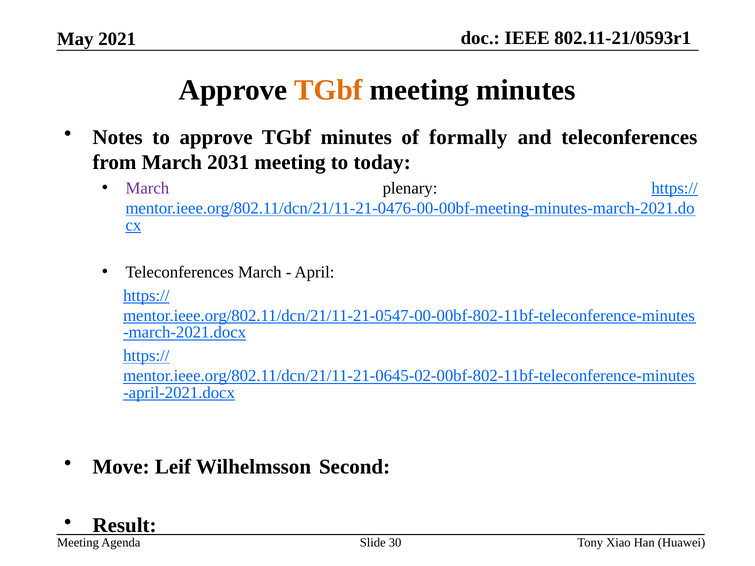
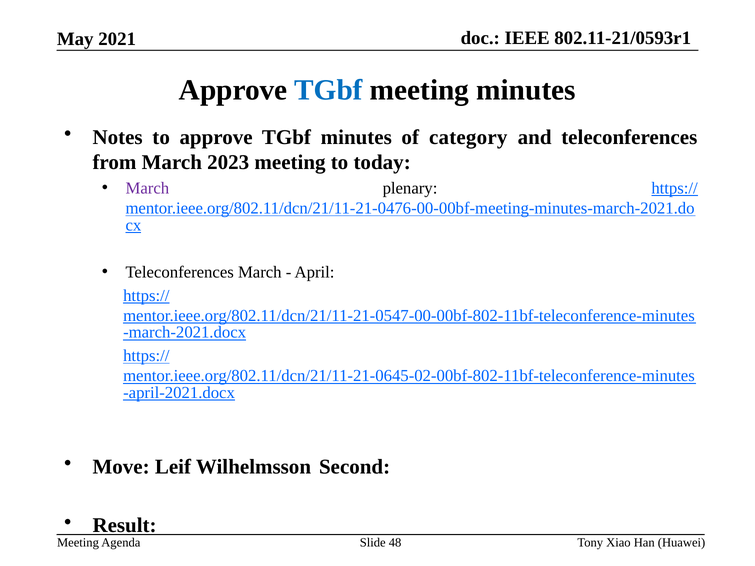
TGbf colour: orange -> blue (328, 90)
formally: formally -> category (468, 137)
2031: 2031 -> 2023 (228, 163)
30: 30 -> 48 (395, 543)
